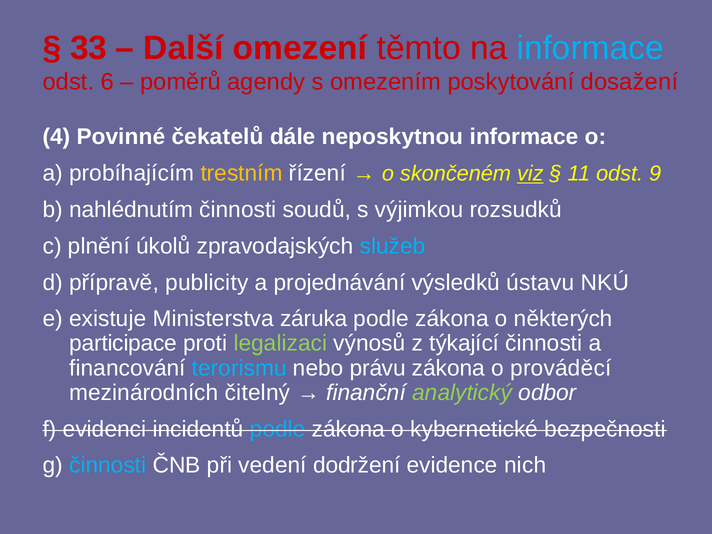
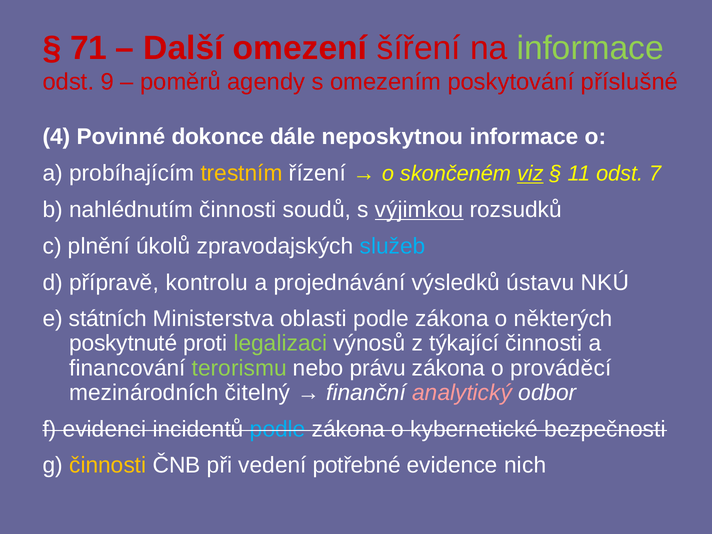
33: 33 -> 71 (89, 48)
těmto: těmto -> šíření (419, 48)
informace colour: light blue -> light green (590, 48)
6: 6 -> 9 (107, 82)
dosažení: dosažení -> příslušné (629, 82)
čekatelů: čekatelů -> dokonce (218, 137)
9: 9 -> 7 (655, 174)
výjimkou underline: none -> present (419, 210)
publicity: publicity -> kontrolu (207, 283)
existuje: existuje -> státních (108, 319)
záruka: záruka -> oblasti (314, 319)
participace: participace -> poskytnuté (123, 343)
terorismu colour: light blue -> light green (239, 368)
analytický colour: light green -> pink (462, 393)
činnosti colour: light blue -> yellow (108, 465)
dodržení: dodržení -> potřebné (357, 465)
